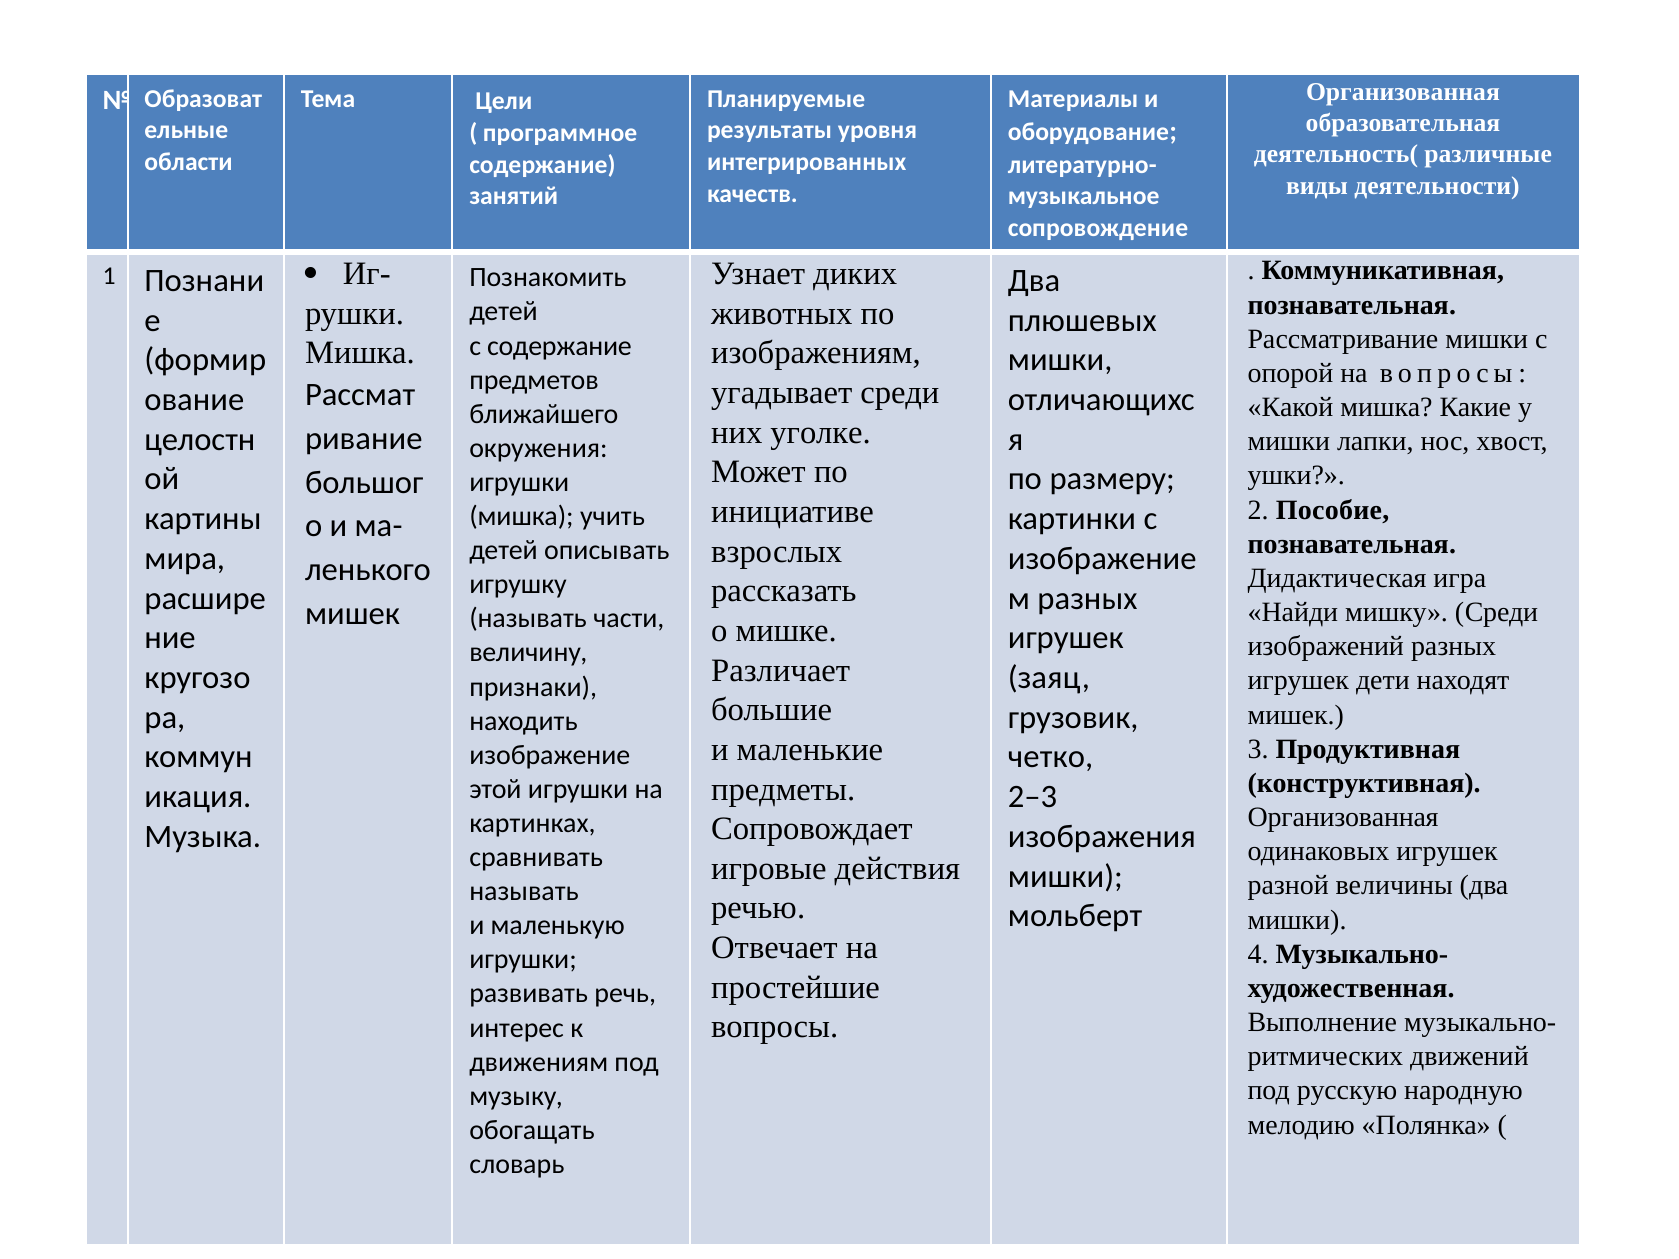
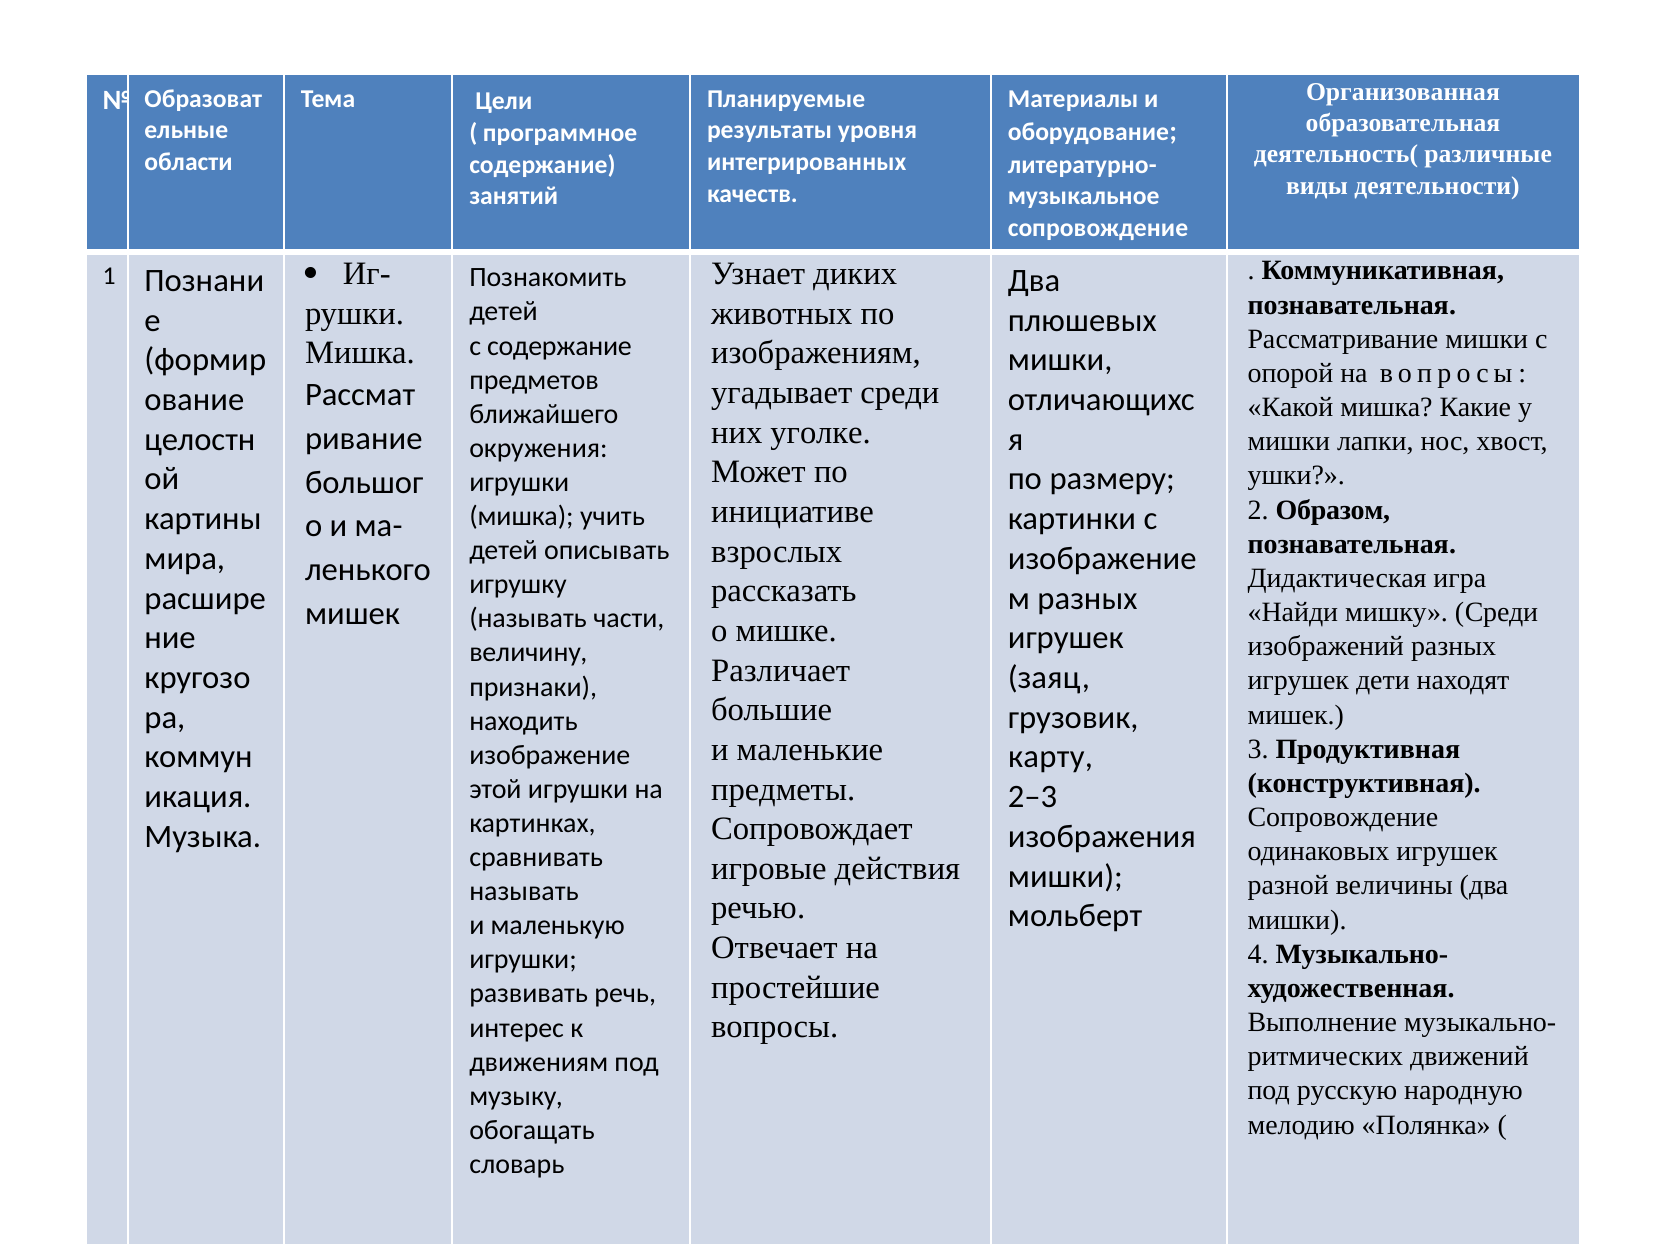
Пособие: Пособие -> Образом (1333, 510)
четко: четко -> карту (1051, 757)
Организованная: Организованная -> Сопровождение (1343, 818)
